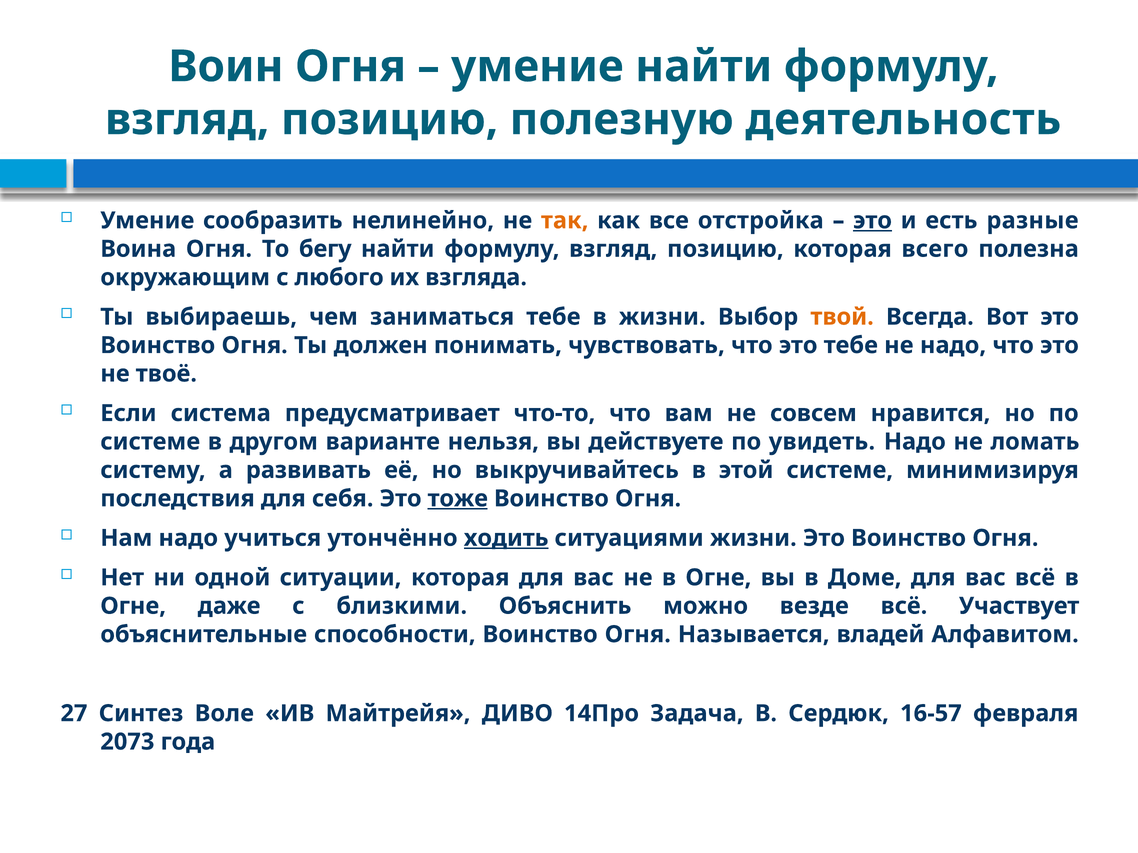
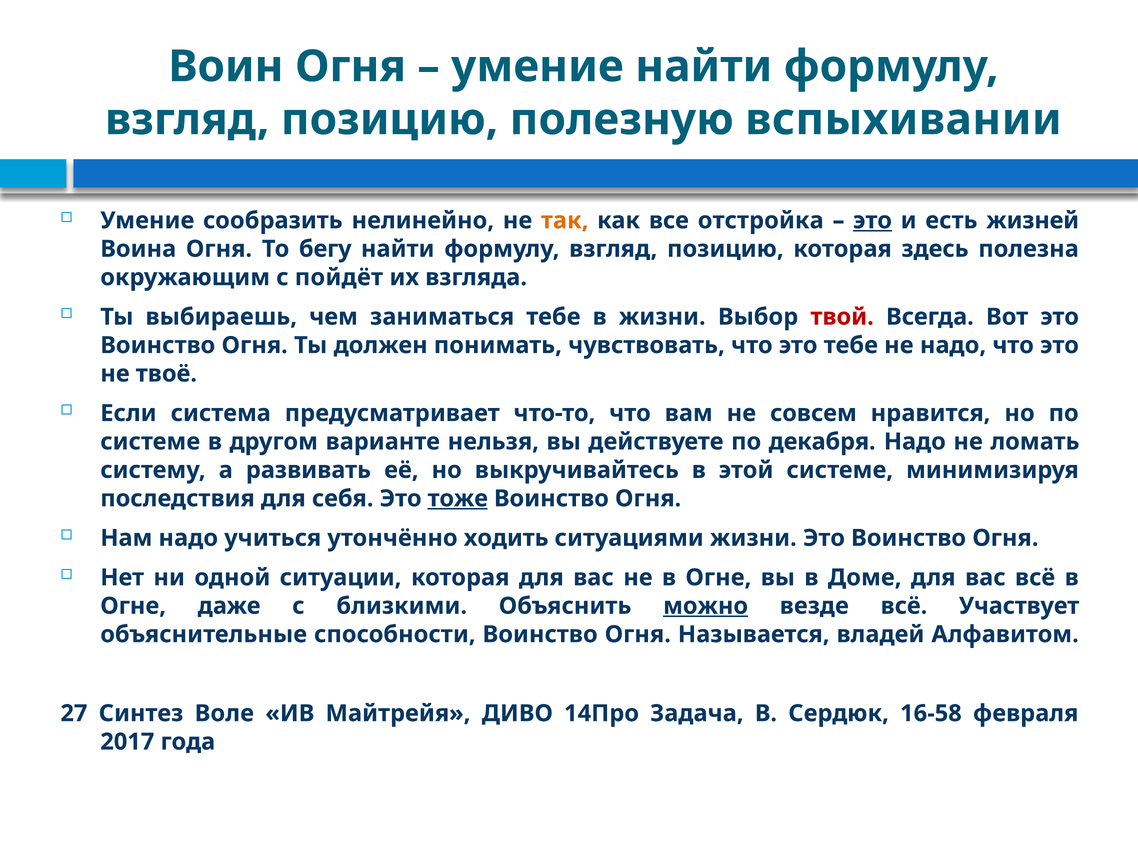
деятельность: деятельность -> вспыхивании (903, 120)
разные: разные -> жизней (1033, 221)
всего: всего -> здесь (935, 249)
любого: любого -> пойдёт (339, 278)
твой colour: orange -> red (842, 317)
увидеть: увидеть -> декабря (822, 442)
ходить underline: present -> none (506, 538)
можно underline: none -> present (706, 606)
16-57: 16-57 -> 16-58 (931, 714)
2073: 2073 -> 2017 (127, 742)
